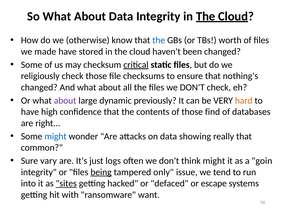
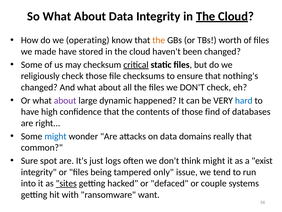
otherwise: otherwise -> operating (88, 40)
the colour: blue -> orange (159, 40)
previously: previously -> happened (155, 100)
hard colour: orange -> blue (244, 100)
showing: showing -> domains (195, 136)
vary: vary -> spot (49, 160)
goin: goin -> exist (262, 160)
being underline: present -> none (101, 172)
escape: escape -> couple (214, 183)
